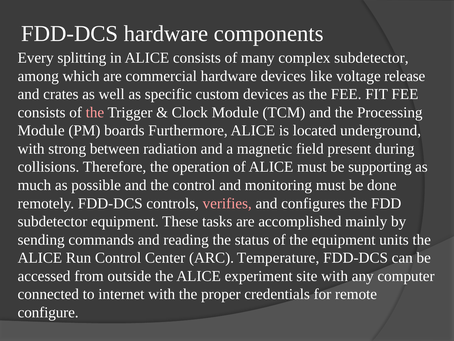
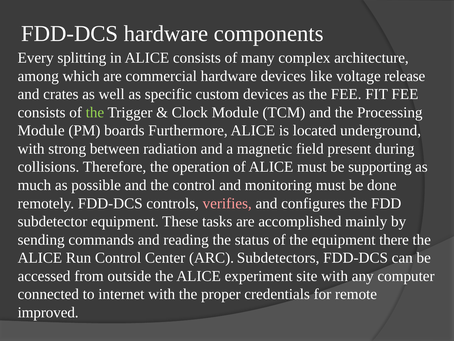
complex subdetector: subdetector -> architecture (371, 58)
the colour: pink -> light green (95, 112)
units: units -> there (394, 239)
Temperature: Temperature -> Subdetectors (278, 258)
configure: configure -> improved (48, 312)
